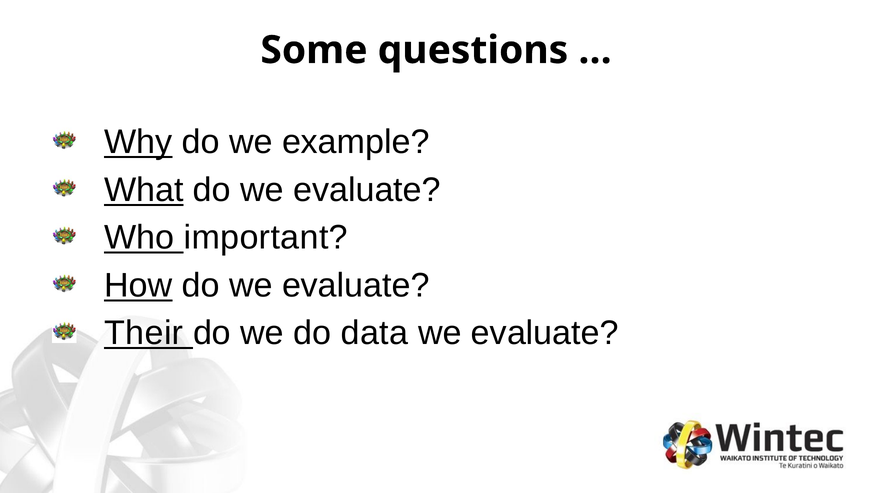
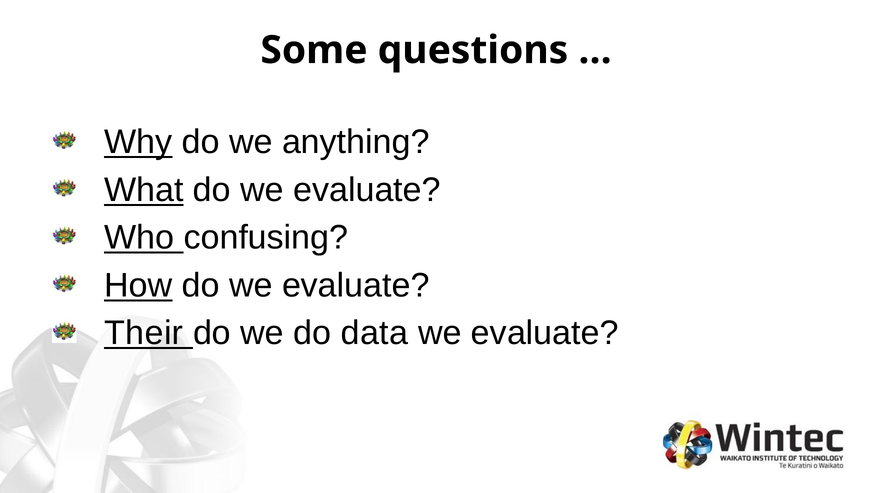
example: example -> anything (356, 142)
important: important -> confusing (266, 238)
